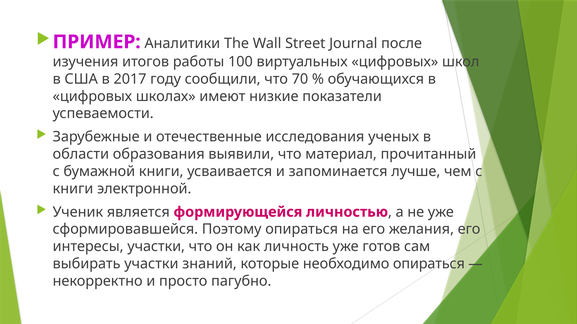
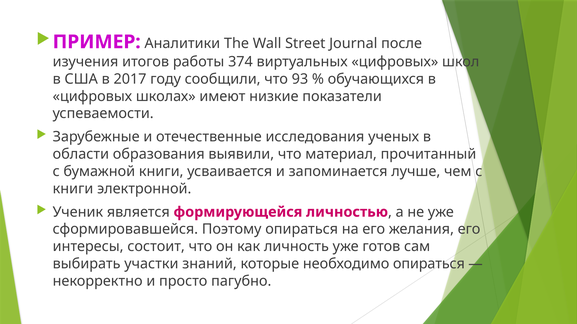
100: 100 -> 374 (240, 62)
70: 70 -> 93 (300, 79)
интересы участки: участки -> состоит (156, 247)
